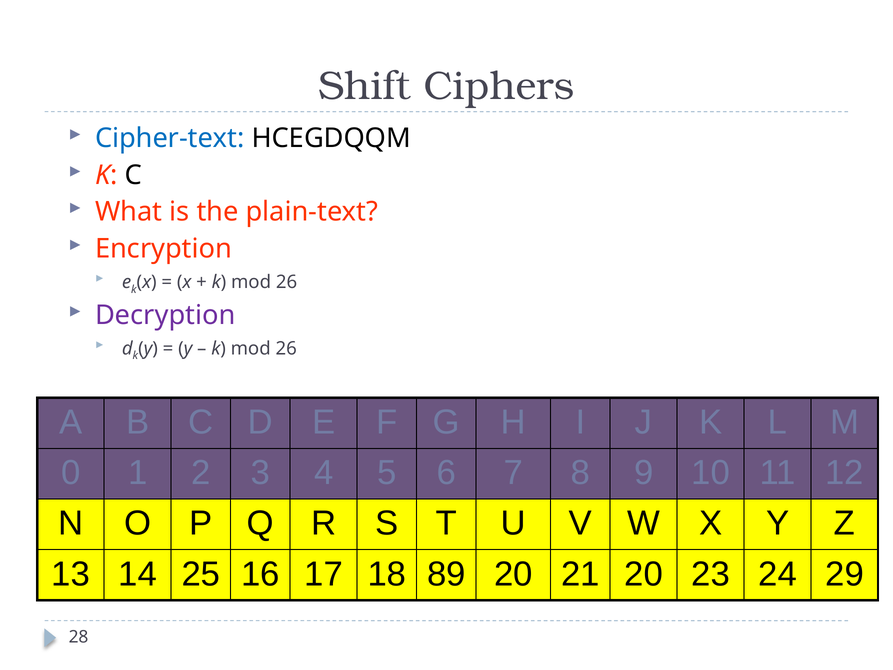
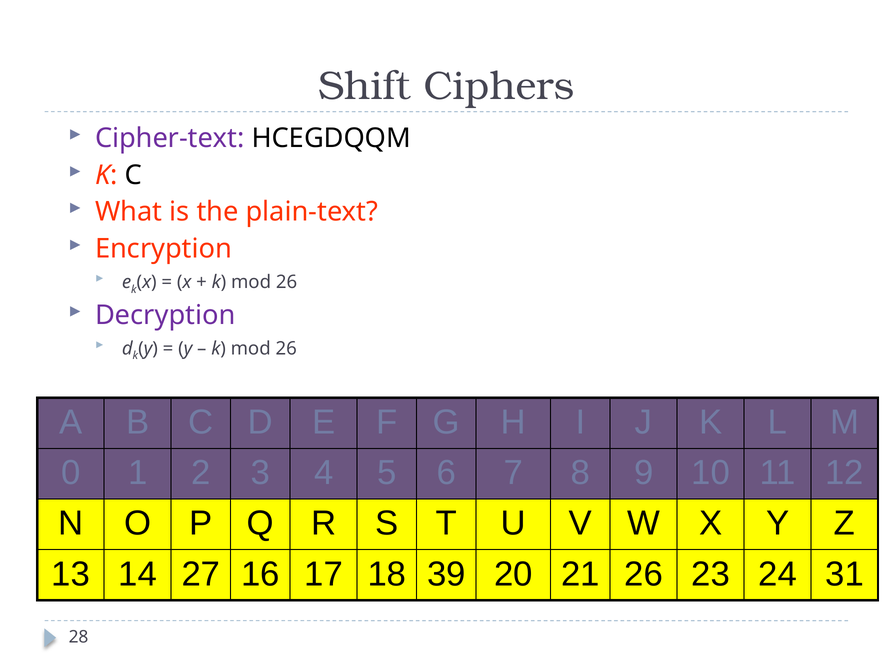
Cipher-text colour: blue -> purple (170, 138)
25: 25 -> 27 (201, 574)
89: 89 -> 39 (446, 574)
21 20: 20 -> 26 (644, 574)
29: 29 -> 31 (845, 574)
